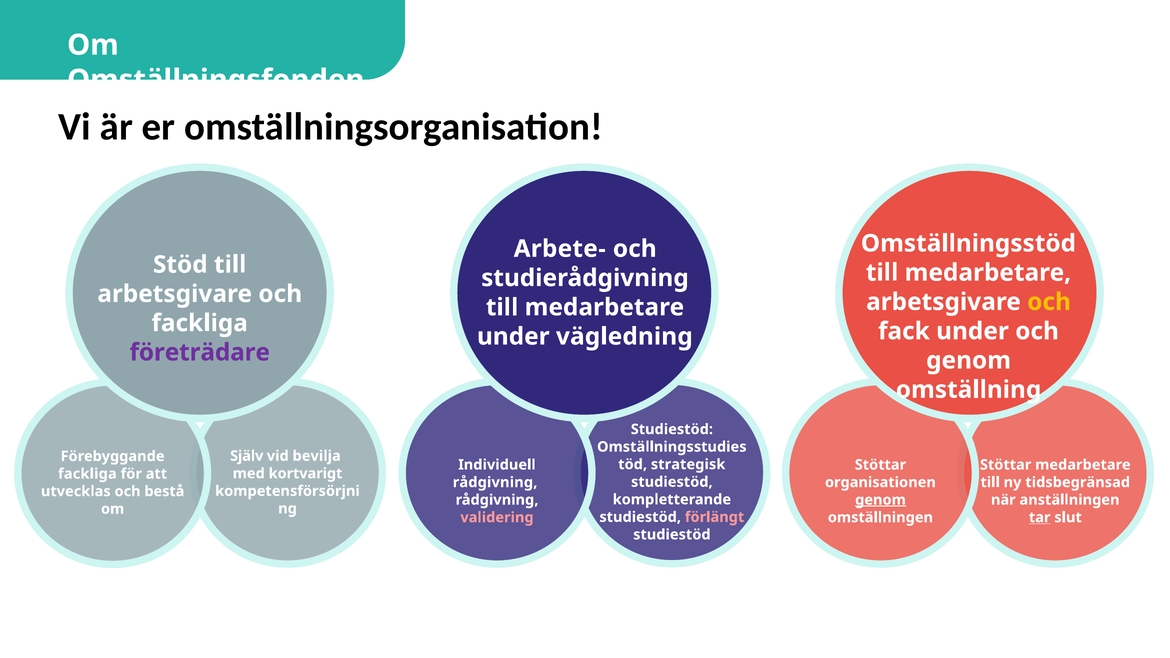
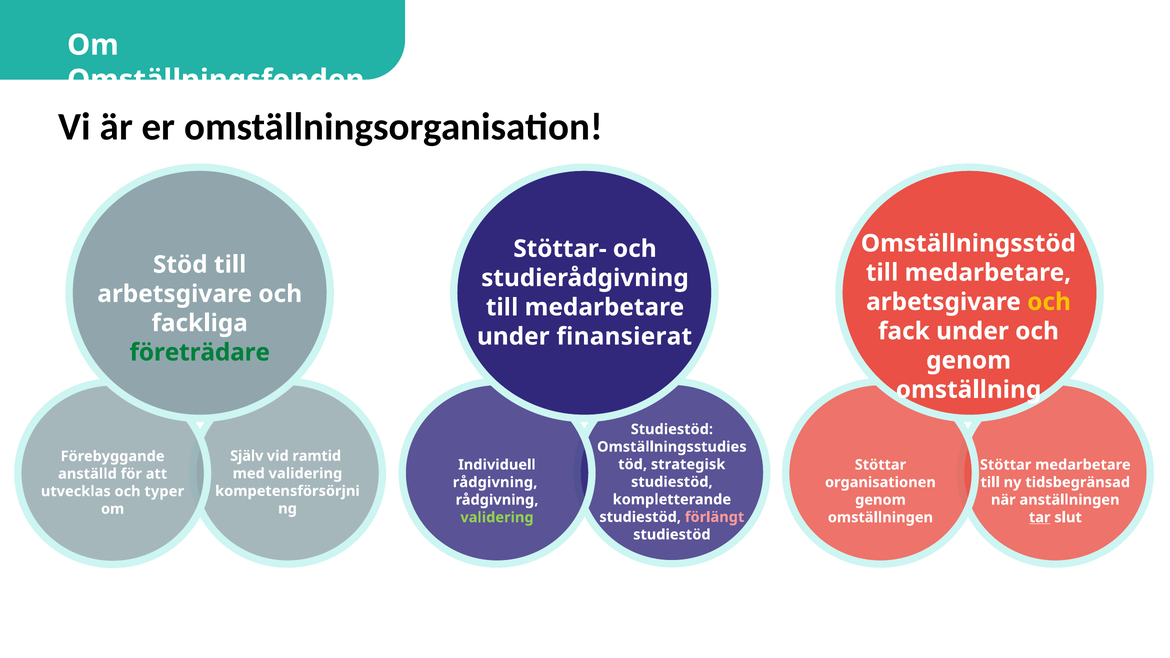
Arbete-: Arbete- -> Stöttar- (560, 249)
vägledning: vägledning -> finansierat (624, 337)
företrädare colour: purple -> green (200, 353)
bevilja: bevilja -> ramtid (317, 456)
med kortvarigt: kortvarigt -> validering (305, 474)
fackliga: fackliga -> anställd (87, 474)
bestå: bestå -> typer (164, 491)
genom underline: present -> none (880, 500)
validering colour: pink -> light green (497, 518)
